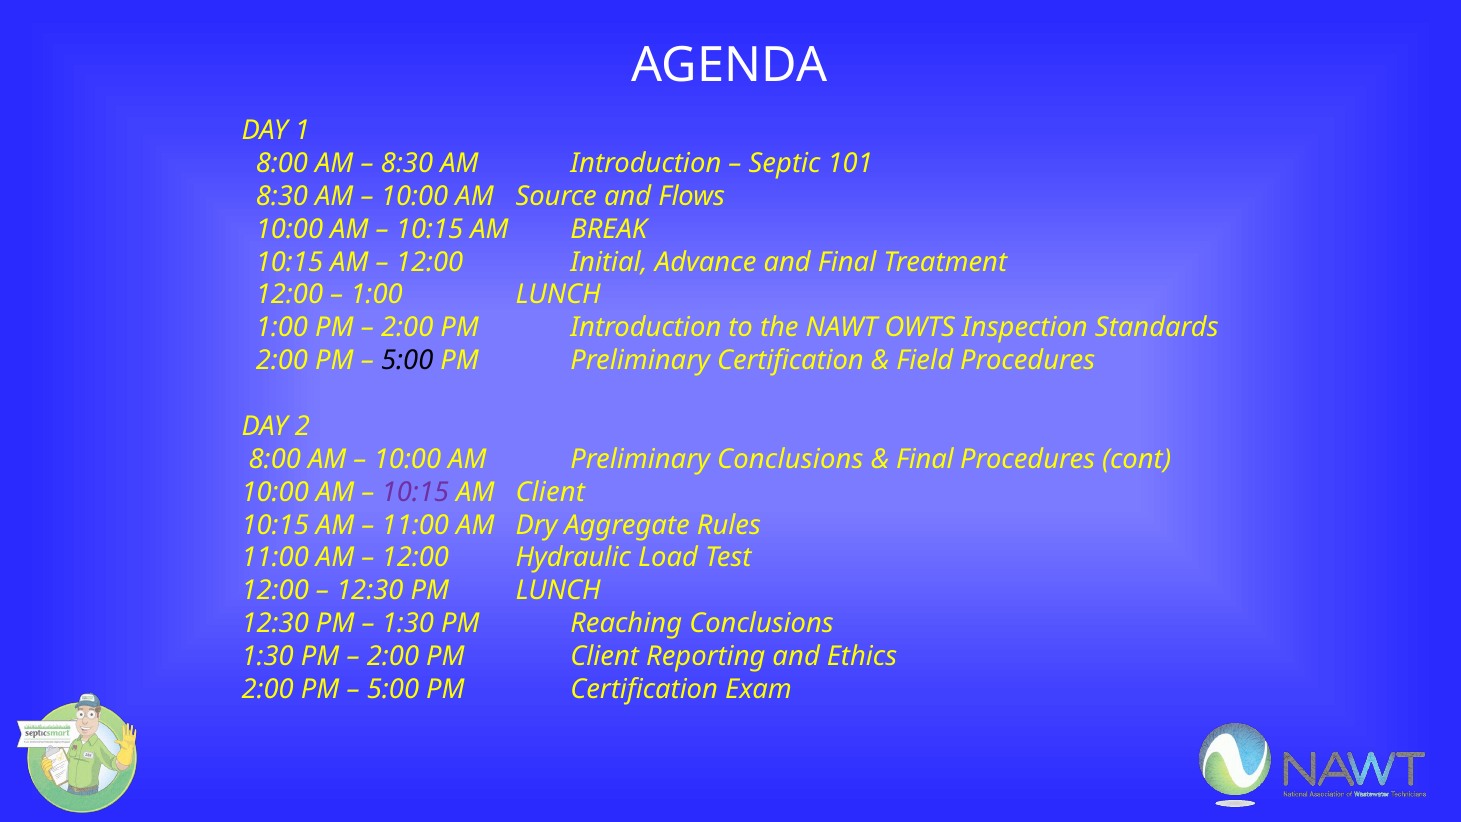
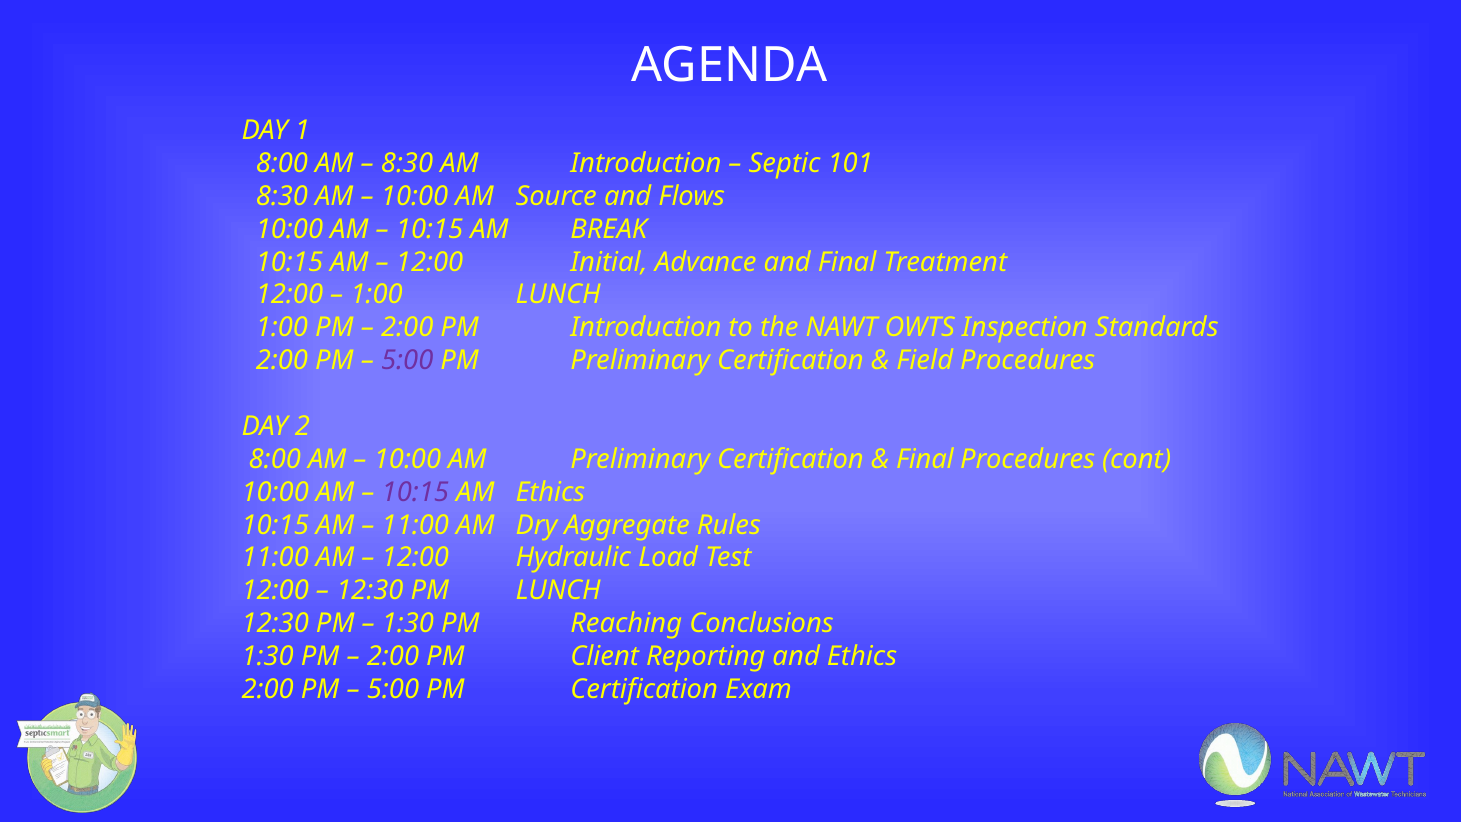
5:00 colour: black -> purple (407, 361)
AM Preliminary Conclusions: Conclusions -> Certification (790, 459)
AM Client: Client -> Ethics (550, 492)
